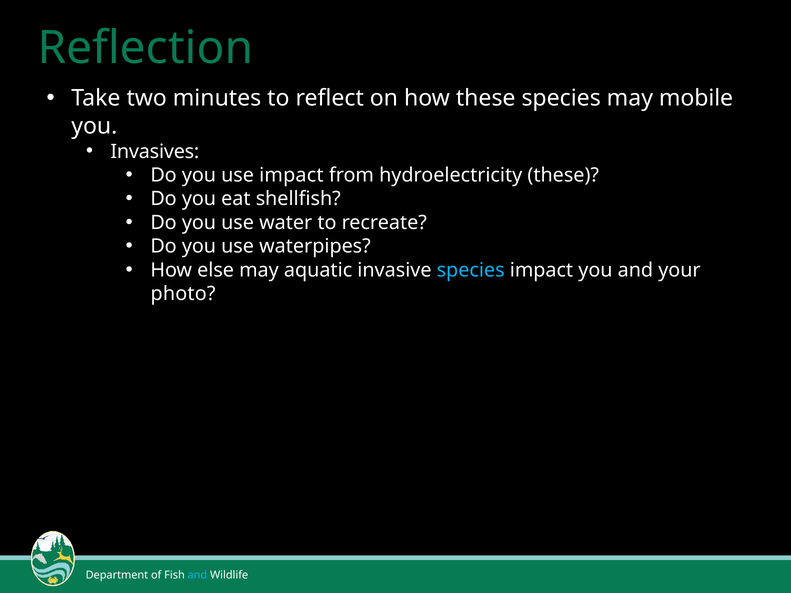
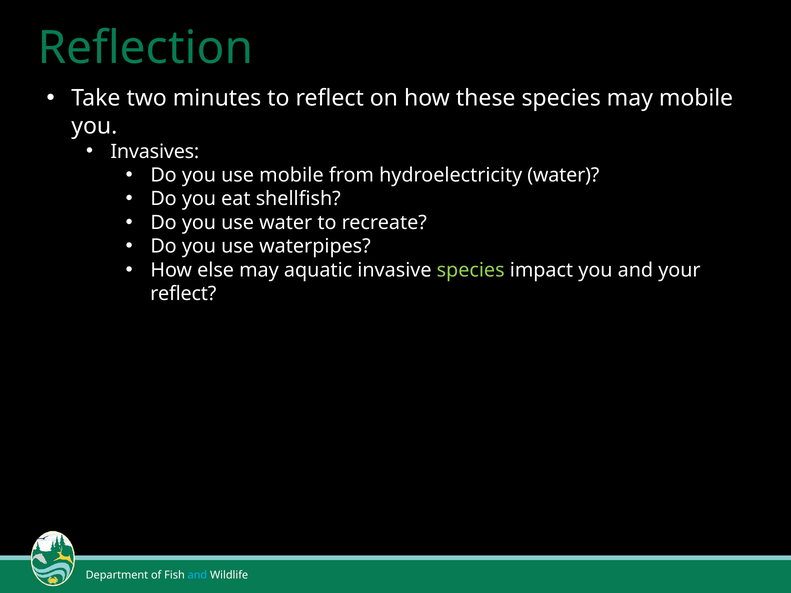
use impact: impact -> mobile (291, 175)
hydroelectricity these: these -> water (563, 175)
species colour: light blue -> light green (471, 270)
photo: photo -> reflect (183, 294)
